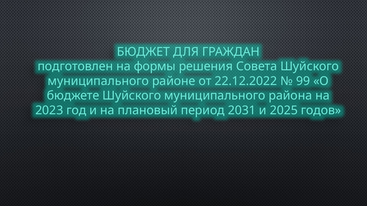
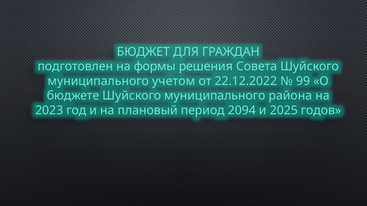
районе: районе -> учетом (174, 81)
2031: 2031 -> 2094 (242, 111)
